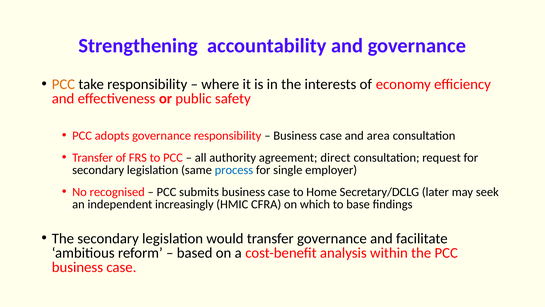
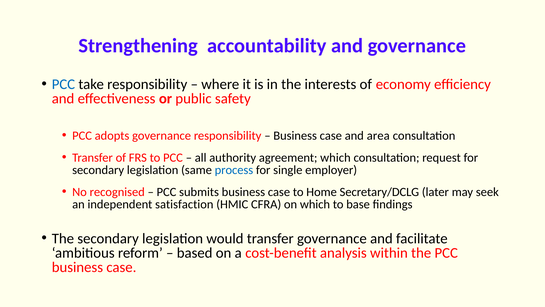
PCC colour: orange -> blue (63, 84)
agreement direct: direct -> which (335, 158)
increasingly: increasingly -> satisfaction (184, 204)
